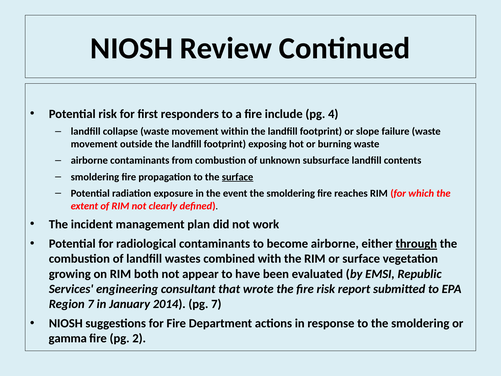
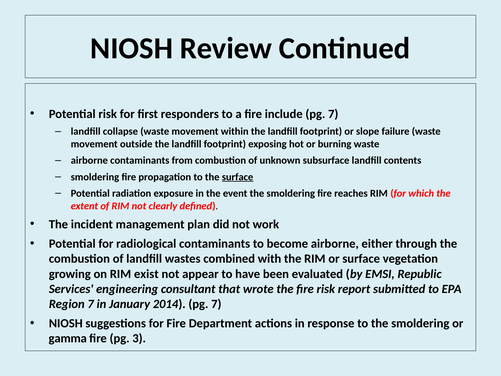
include pg 4: 4 -> 7 (333, 114)
through underline: present -> none (416, 244)
both: both -> exist (146, 274)
2: 2 -> 3 (139, 338)
